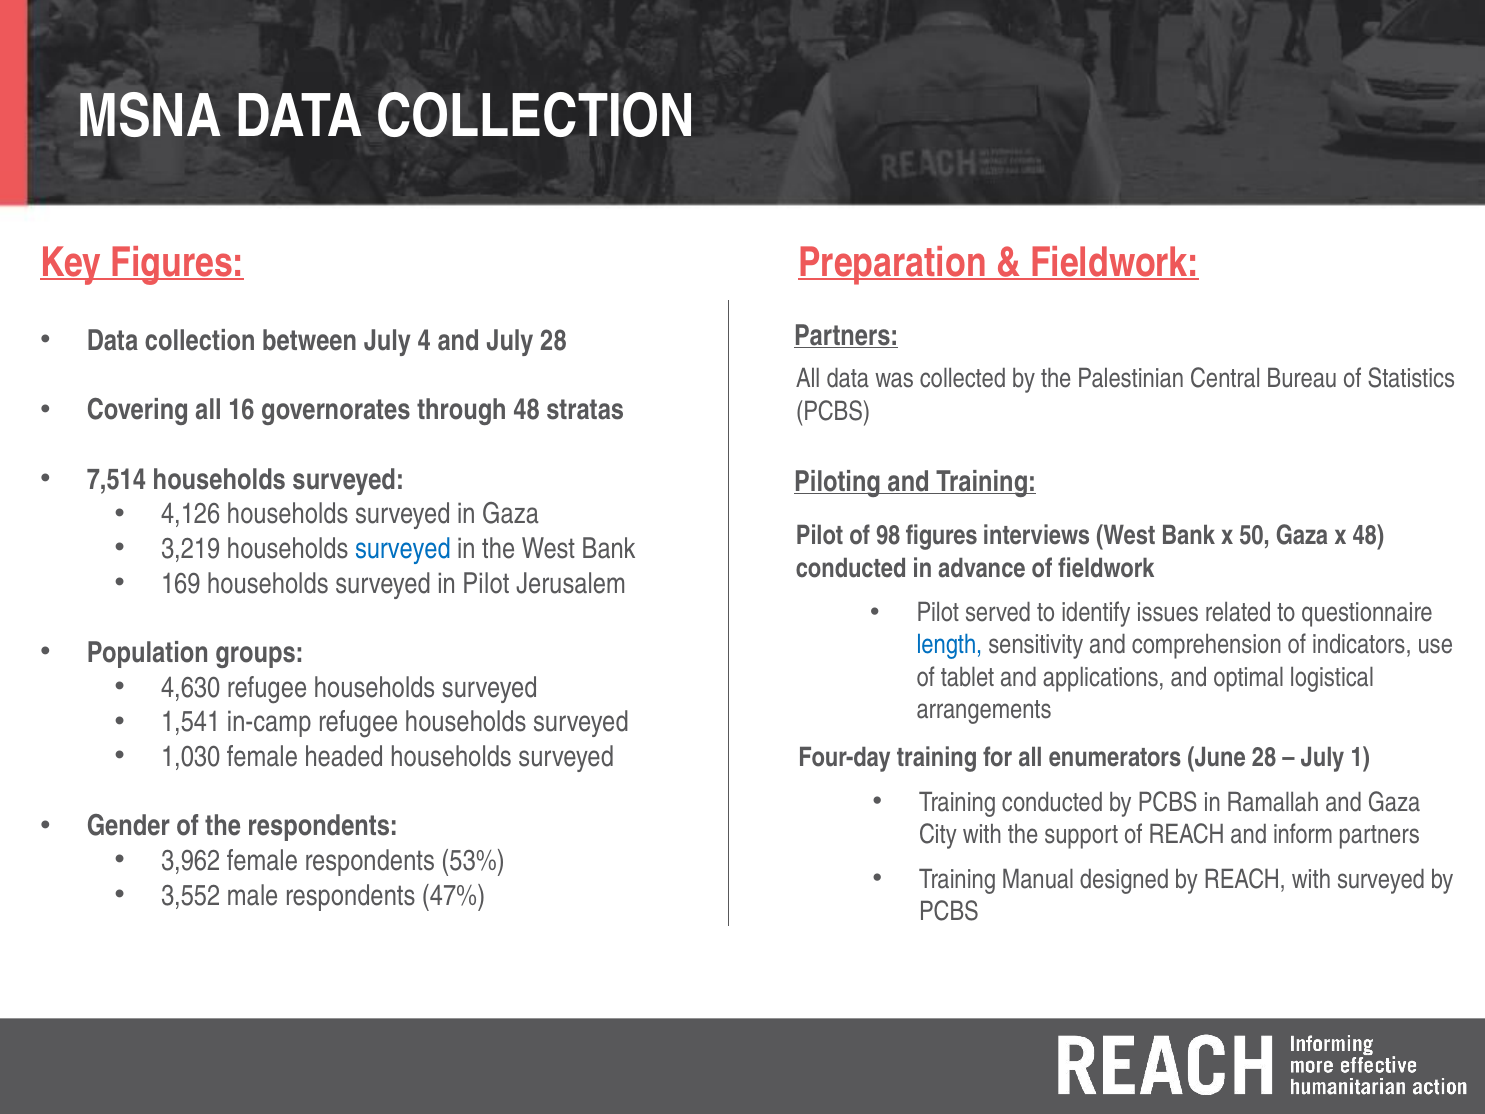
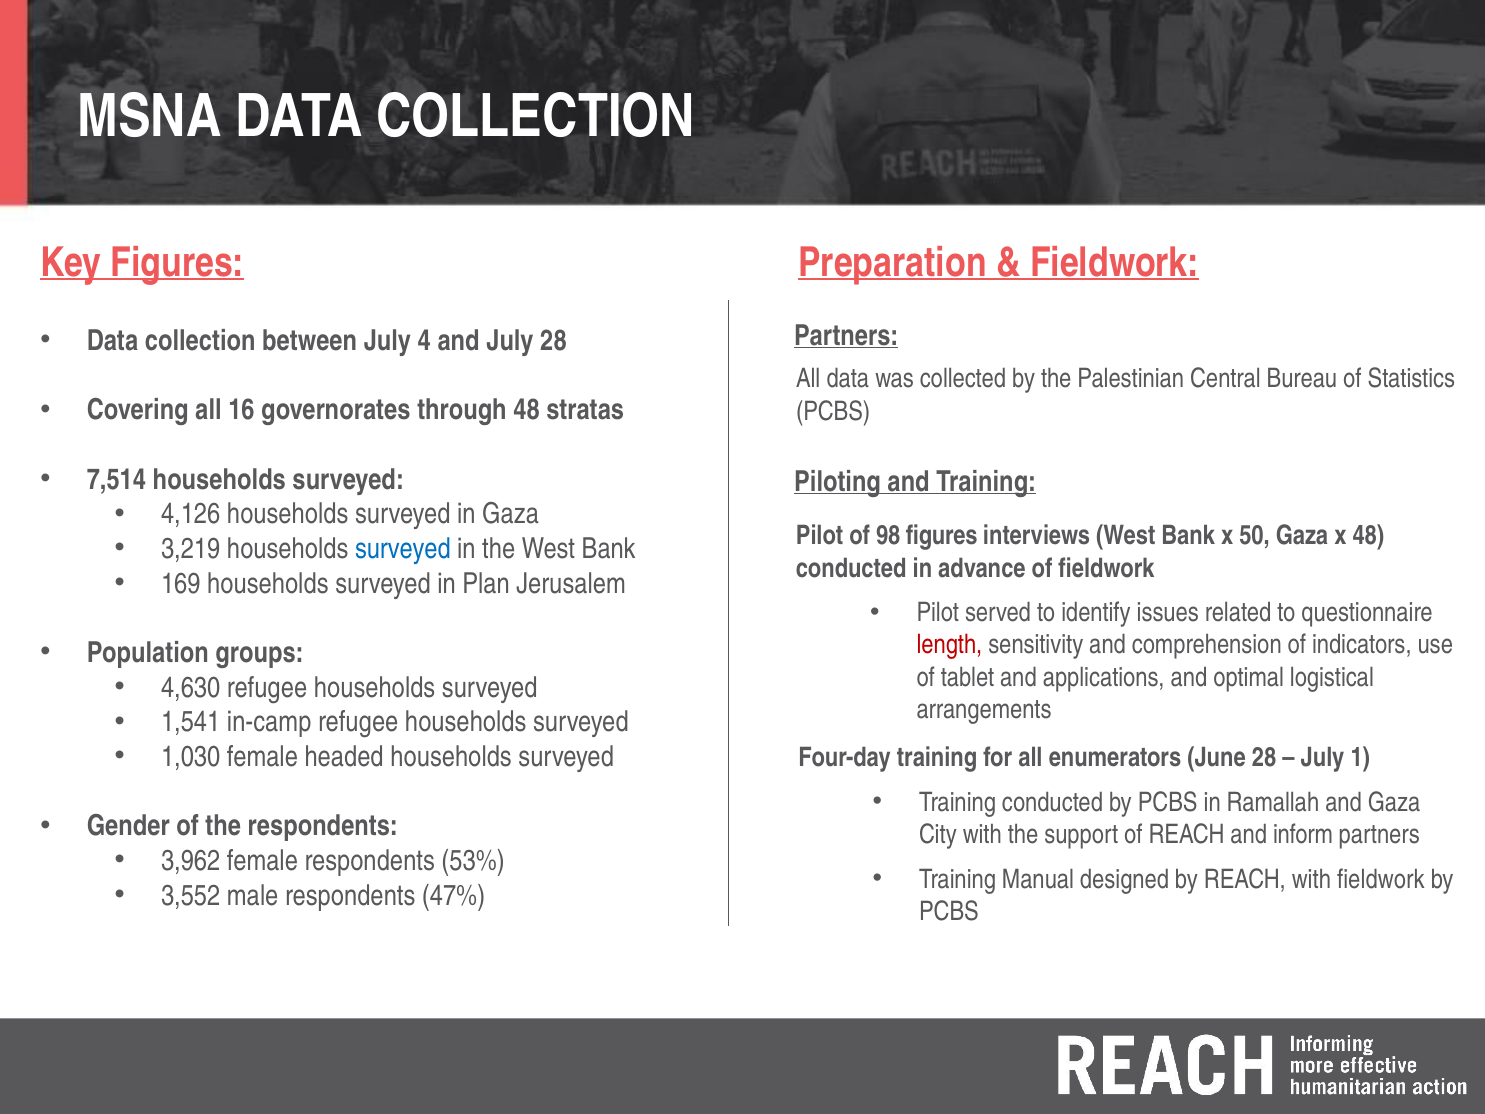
in Pilot: Pilot -> Plan (486, 583)
length colour: blue -> red (949, 645)
with surveyed: surveyed -> fieldwork (1381, 879)
